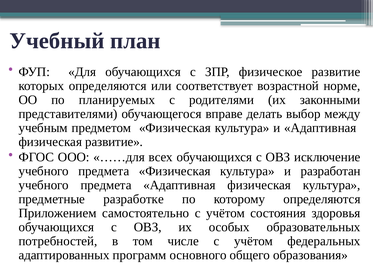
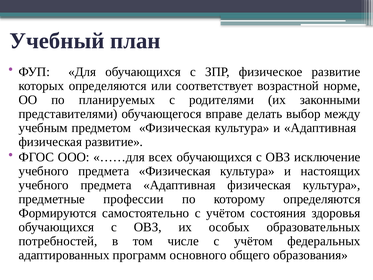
разработан: разработан -> настоящих (331, 171)
разработке: разработке -> профессии (133, 199)
Приложением: Приложением -> Формируются (58, 213)
